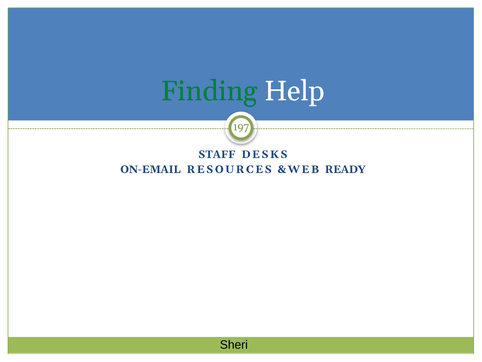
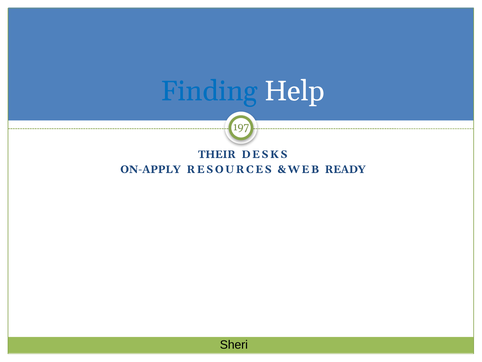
Finding colour: green -> blue (209, 91)
STAFF: STAFF -> THEIR (217, 154)
ON-EMAIL: ON-EMAIL -> ON-APPLY (150, 169)
